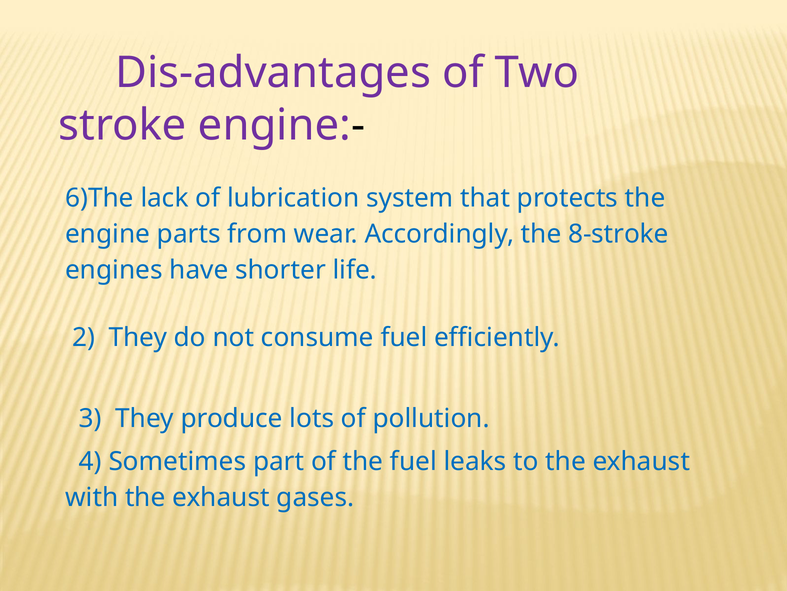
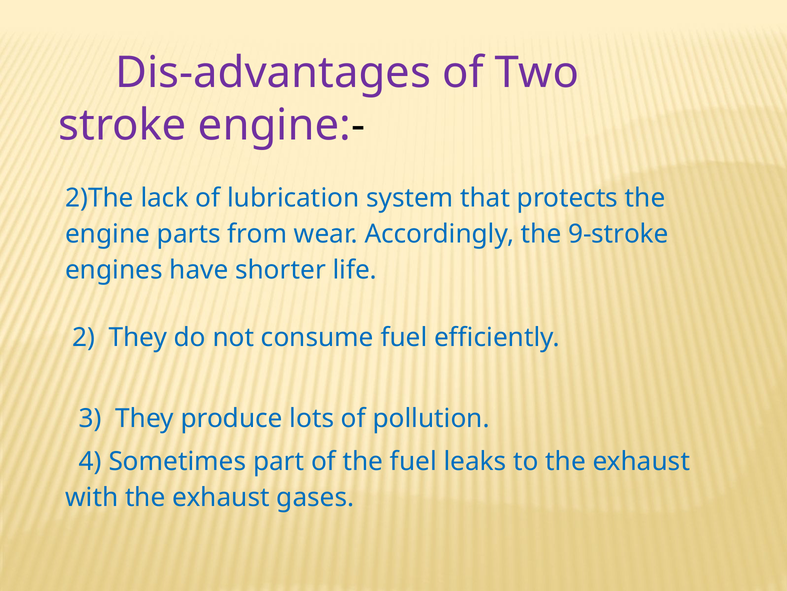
6)The: 6)The -> 2)The (99, 198)
8-stroke: 8-stroke -> 9-stroke (618, 234)
